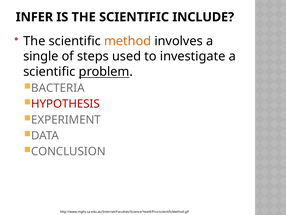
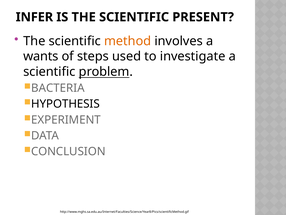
INCLUDE: INCLUDE -> PRESENT (203, 17)
single: single -> wants (41, 56)
HYPOTHESIS colour: red -> black (65, 104)
